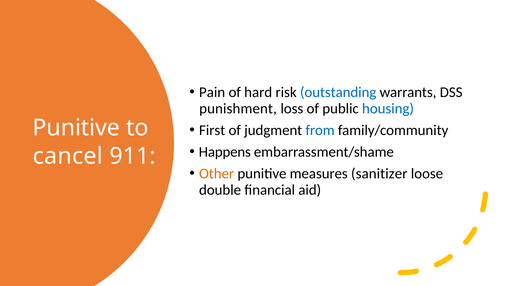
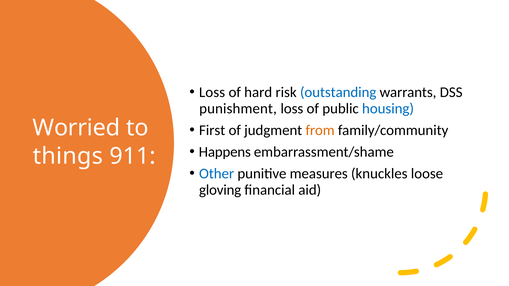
Pain: Pain -> Loss (212, 93)
Punitive: Punitive -> Worried (76, 128)
from colour: blue -> orange (320, 130)
cancel: cancel -> things (68, 156)
Other colour: orange -> blue (217, 174)
sanitizer: sanitizer -> knuckles (379, 174)
double: double -> gloving (220, 190)
